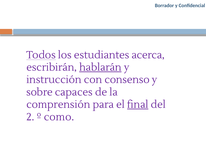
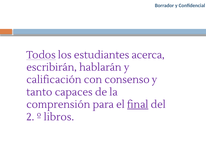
hablarán underline: present -> none (100, 67)
instrucción: instrucción -> calificación (54, 79)
sobre: sobre -> tanto (39, 92)
como: como -> libros (59, 117)
